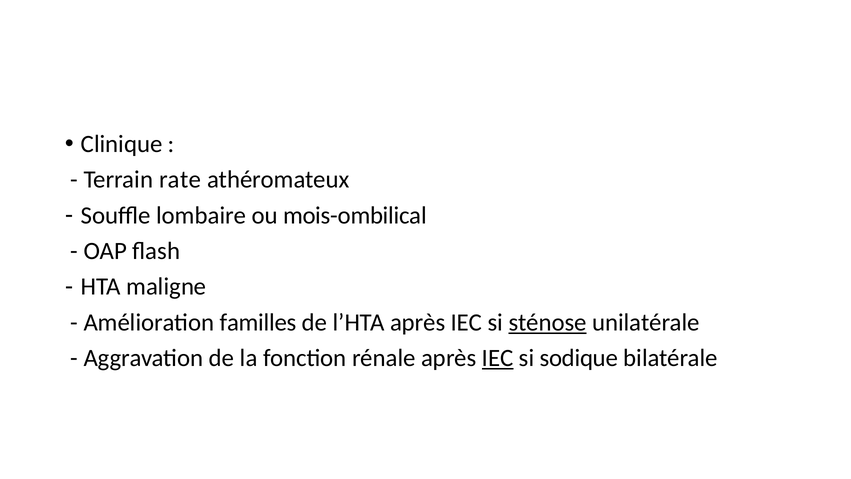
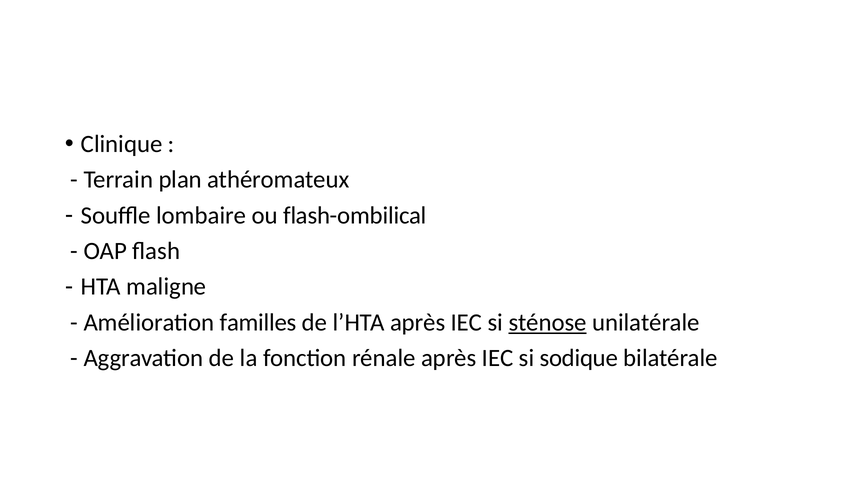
rate: rate -> plan (180, 180)
mois-ombilical: mois-ombilical -> flash-ombilical (355, 215)
IEC underline: present -> none (498, 358)
